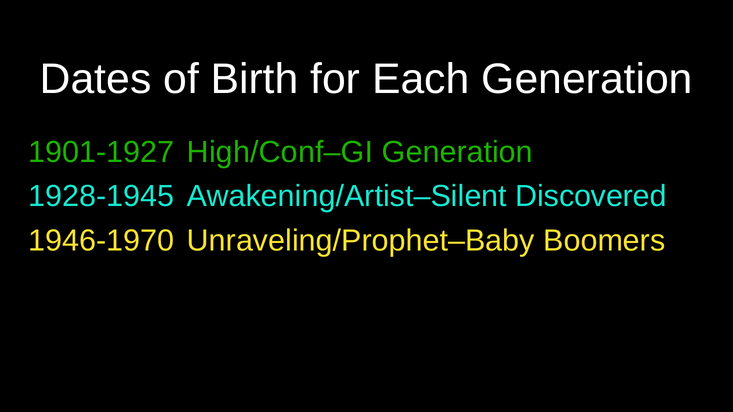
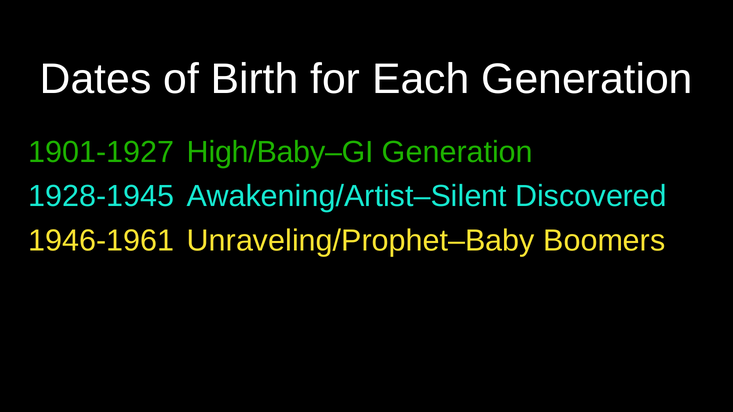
High/Conf–GI: High/Conf–GI -> High/Baby–GI (280, 152)
1946-1970: 1946-1970 -> 1946-1961 (101, 241)
